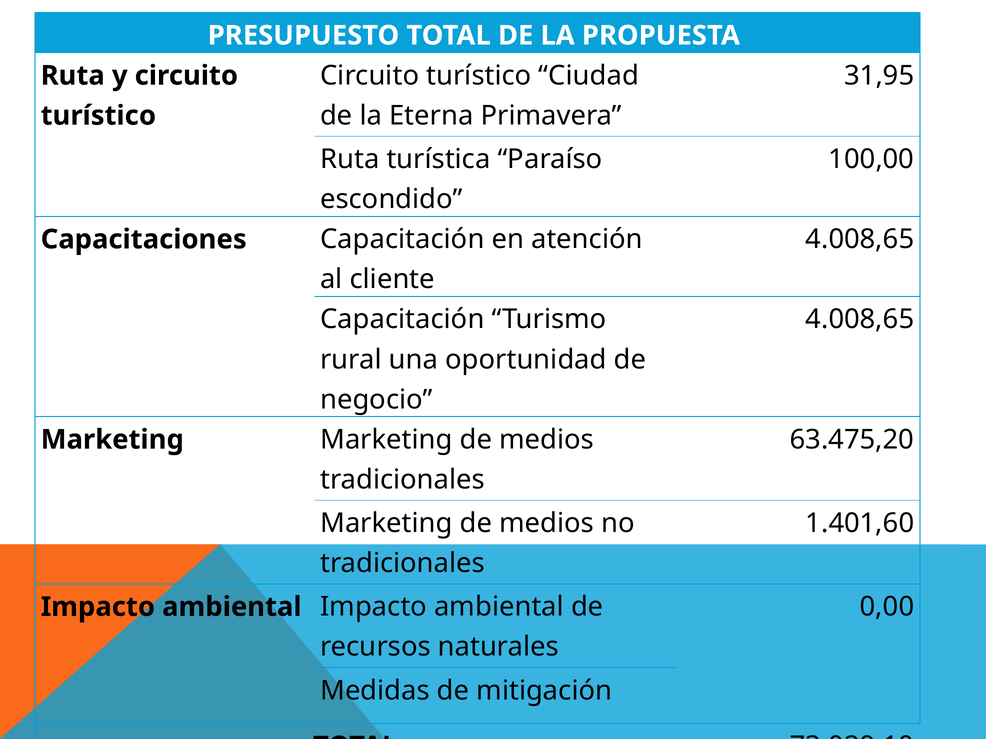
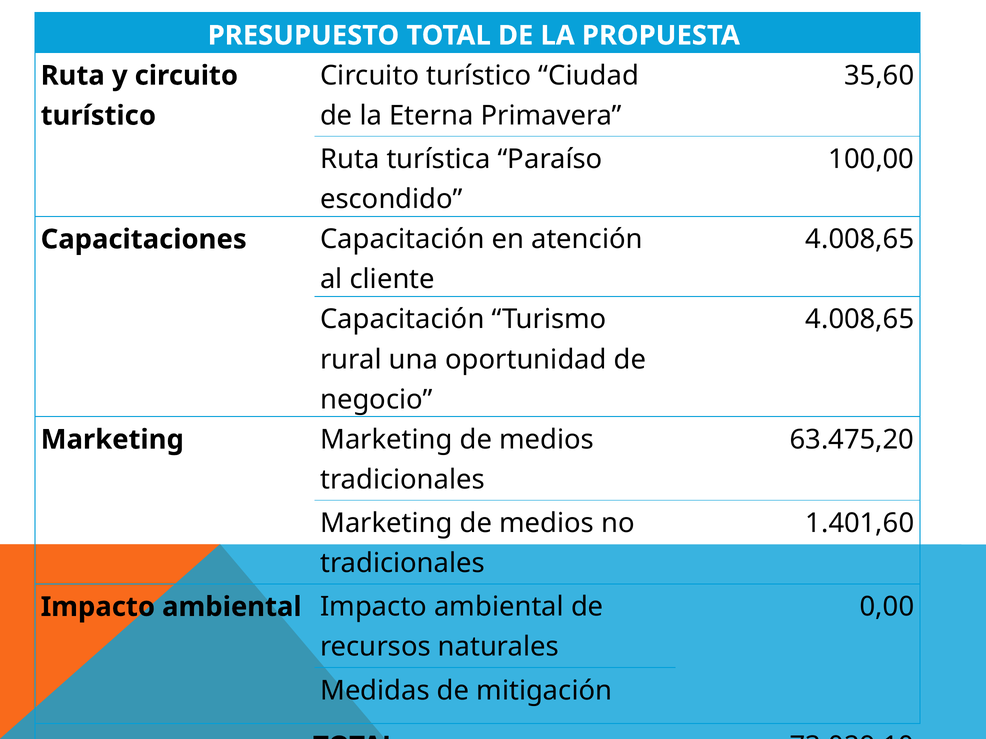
31,95: 31,95 -> 35,60 (879, 76)
